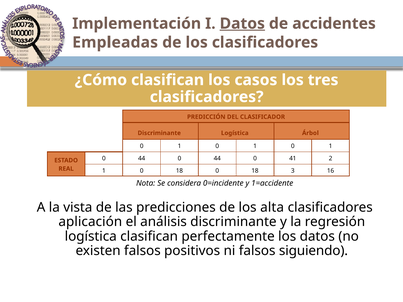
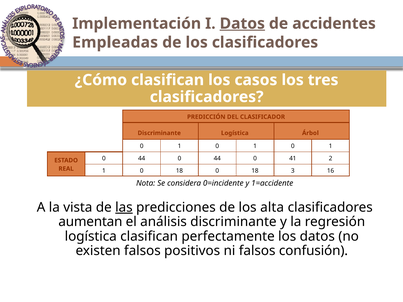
las underline: none -> present (124, 208)
aplicación: aplicación -> aumentan (90, 222)
siguiendo: siguiendo -> confusión (313, 251)
